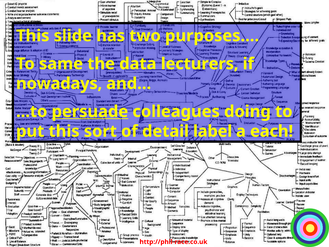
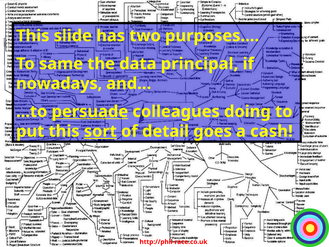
lecturers: lecturers -> principal (200, 64)
sort underline: none -> present (100, 131)
label: label -> goes (213, 131)
each: each -> cash (271, 131)
